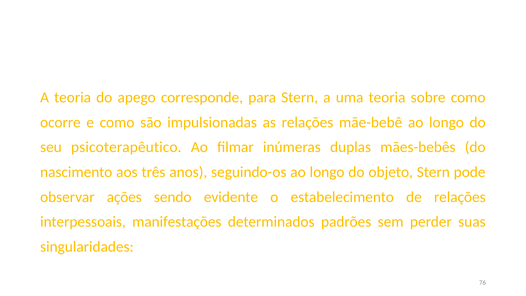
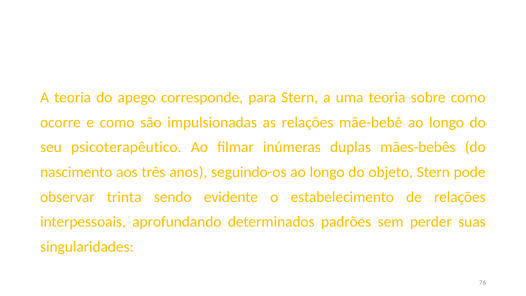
ações: ações -> trinta (124, 197)
manifestações: manifestações -> aprofundando (177, 222)
